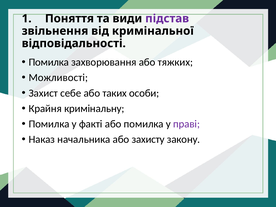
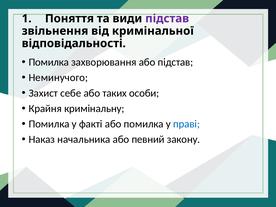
або тяжких: тяжких -> підстав (175, 62)
Можливості: Можливості -> Неминучого (58, 78)
праві colour: purple -> blue (187, 124)
захисту: захисту -> певний (148, 139)
